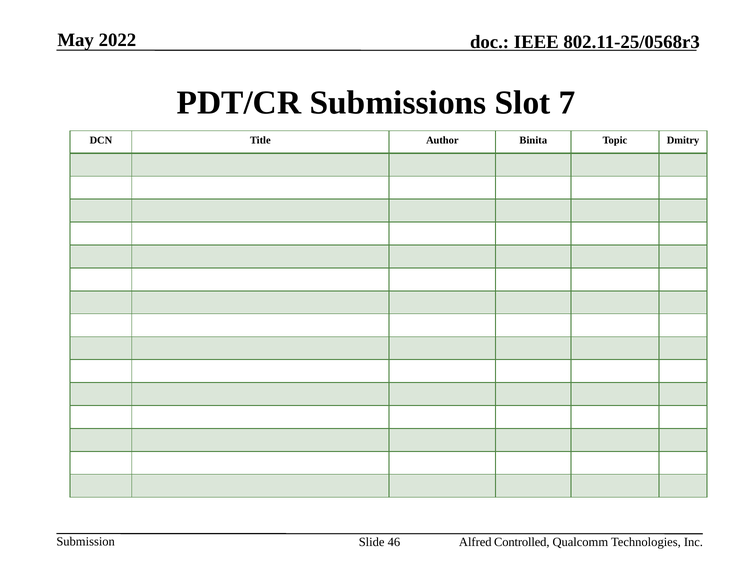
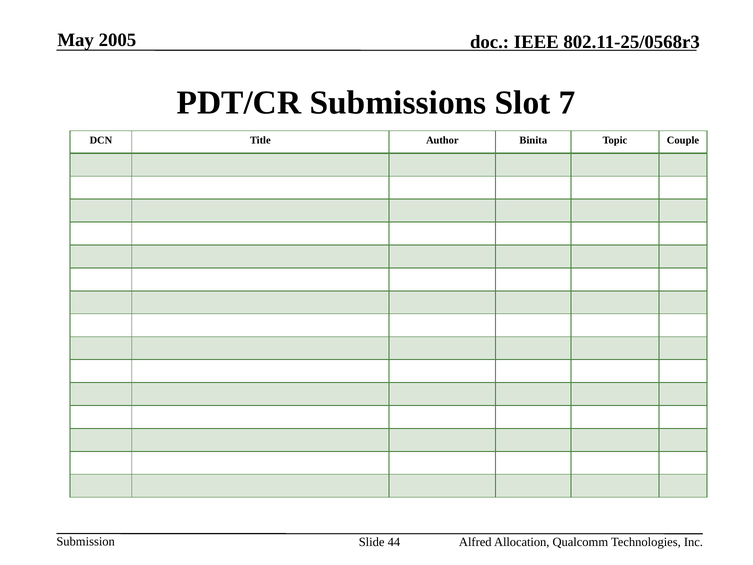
2022: 2022 -> 2005 (117, 40)
Dmitry: Dmitry -> Couple (683, 140)
46: 46 -> 44 (394, 542)
Controlled: Controlled -> Allocation (522, 542)
